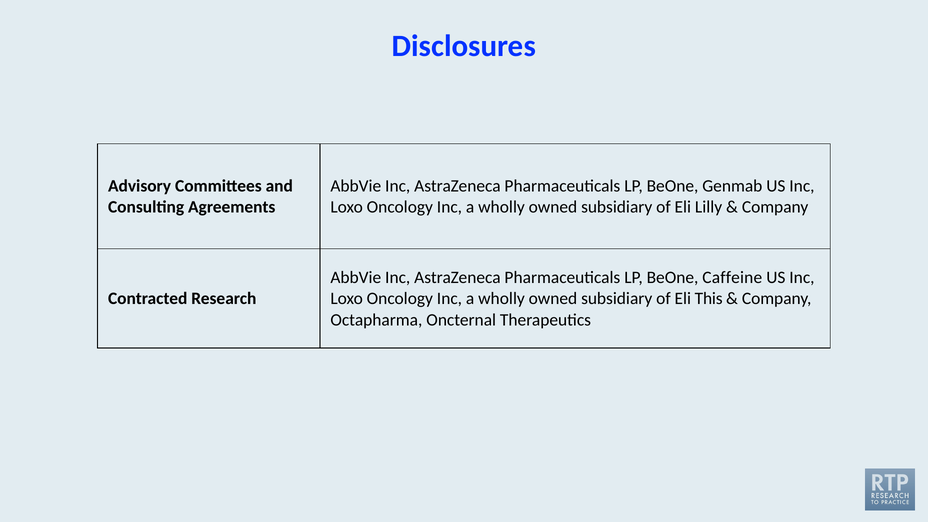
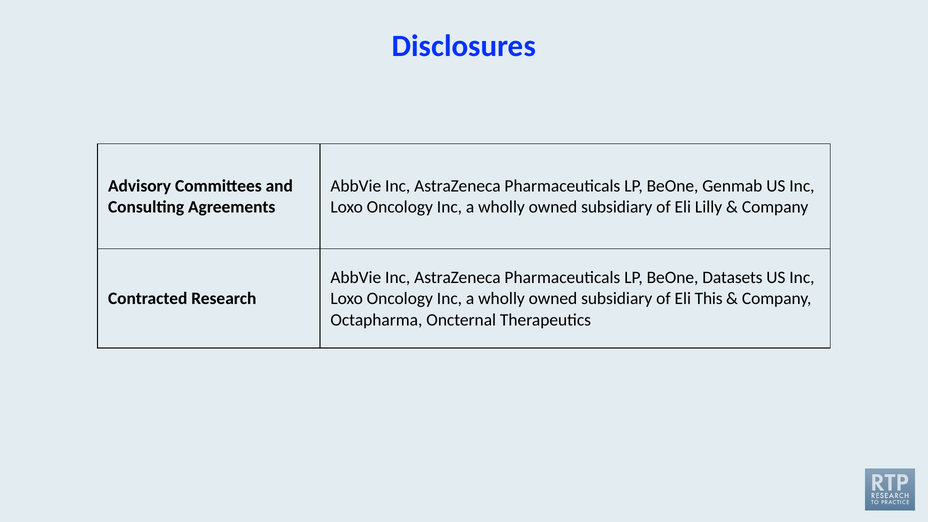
Caffeine: Caffeine -> Datasets (732, 277)
